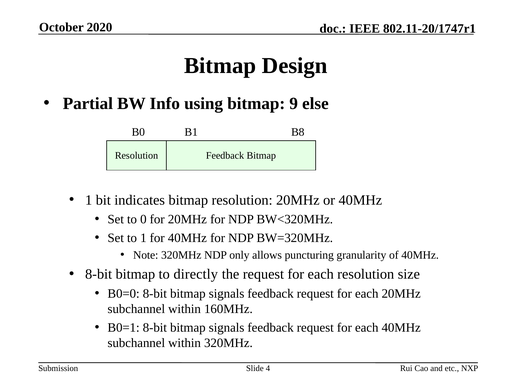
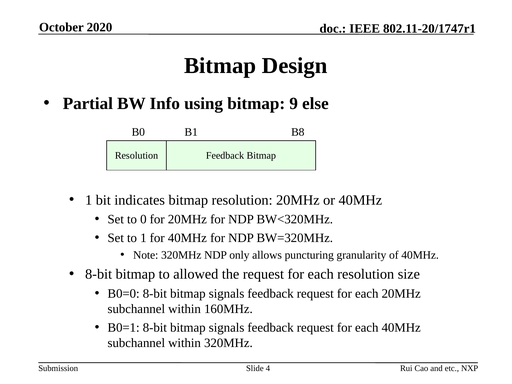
directly: directly -> allowed (196, 274)
